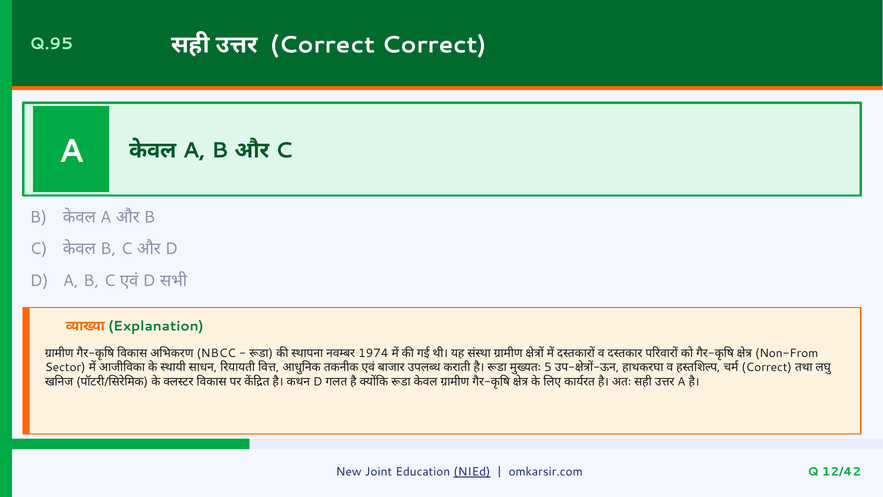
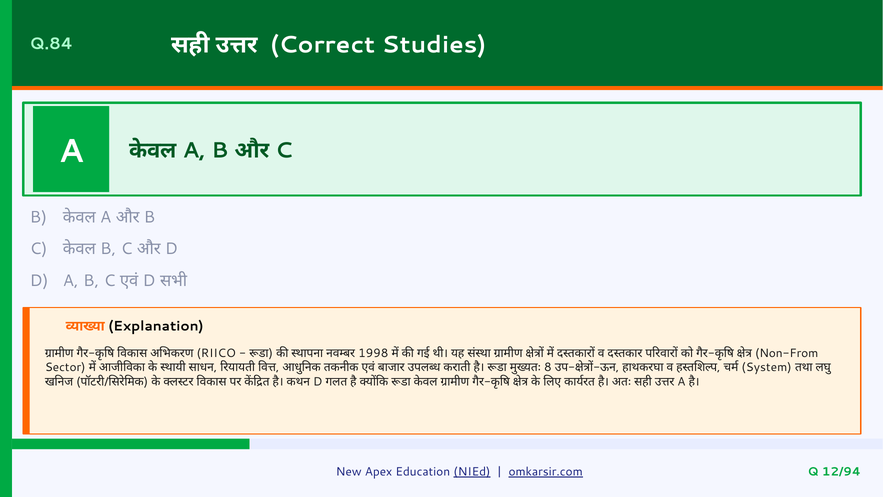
Q.95: Q.95 -> Q.84 (51, 44)
Correct Correct: Correct -> Studies (434, 45)
Explanation colour: green -> black (156, 326)
NBCC: NBCC -> RIICO (216, 353)
1974: 1974 -> 1998 (373, 353)
5: 5 -> 8 (548, 367)
Correct: Correct -> System (767, 367)
Joint: Joint -> Apex (379, 472)
omkarsir.com underline: none -> present (546, 472)
12/42: 12/42 -> 12/94 (841, 472)
